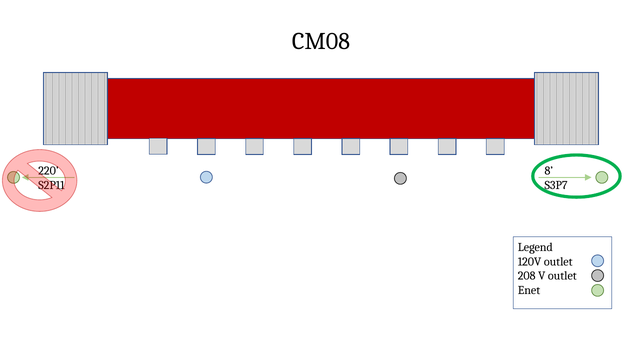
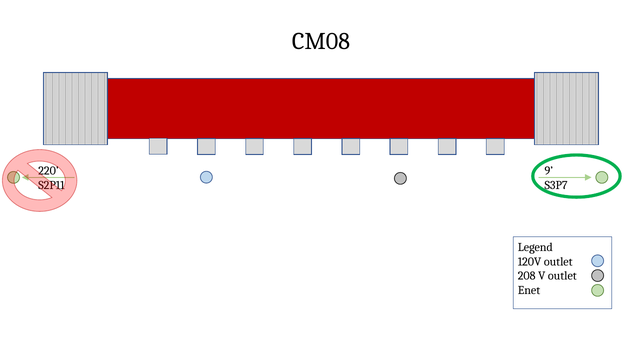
8: 8 -> 9 (549, 171)
